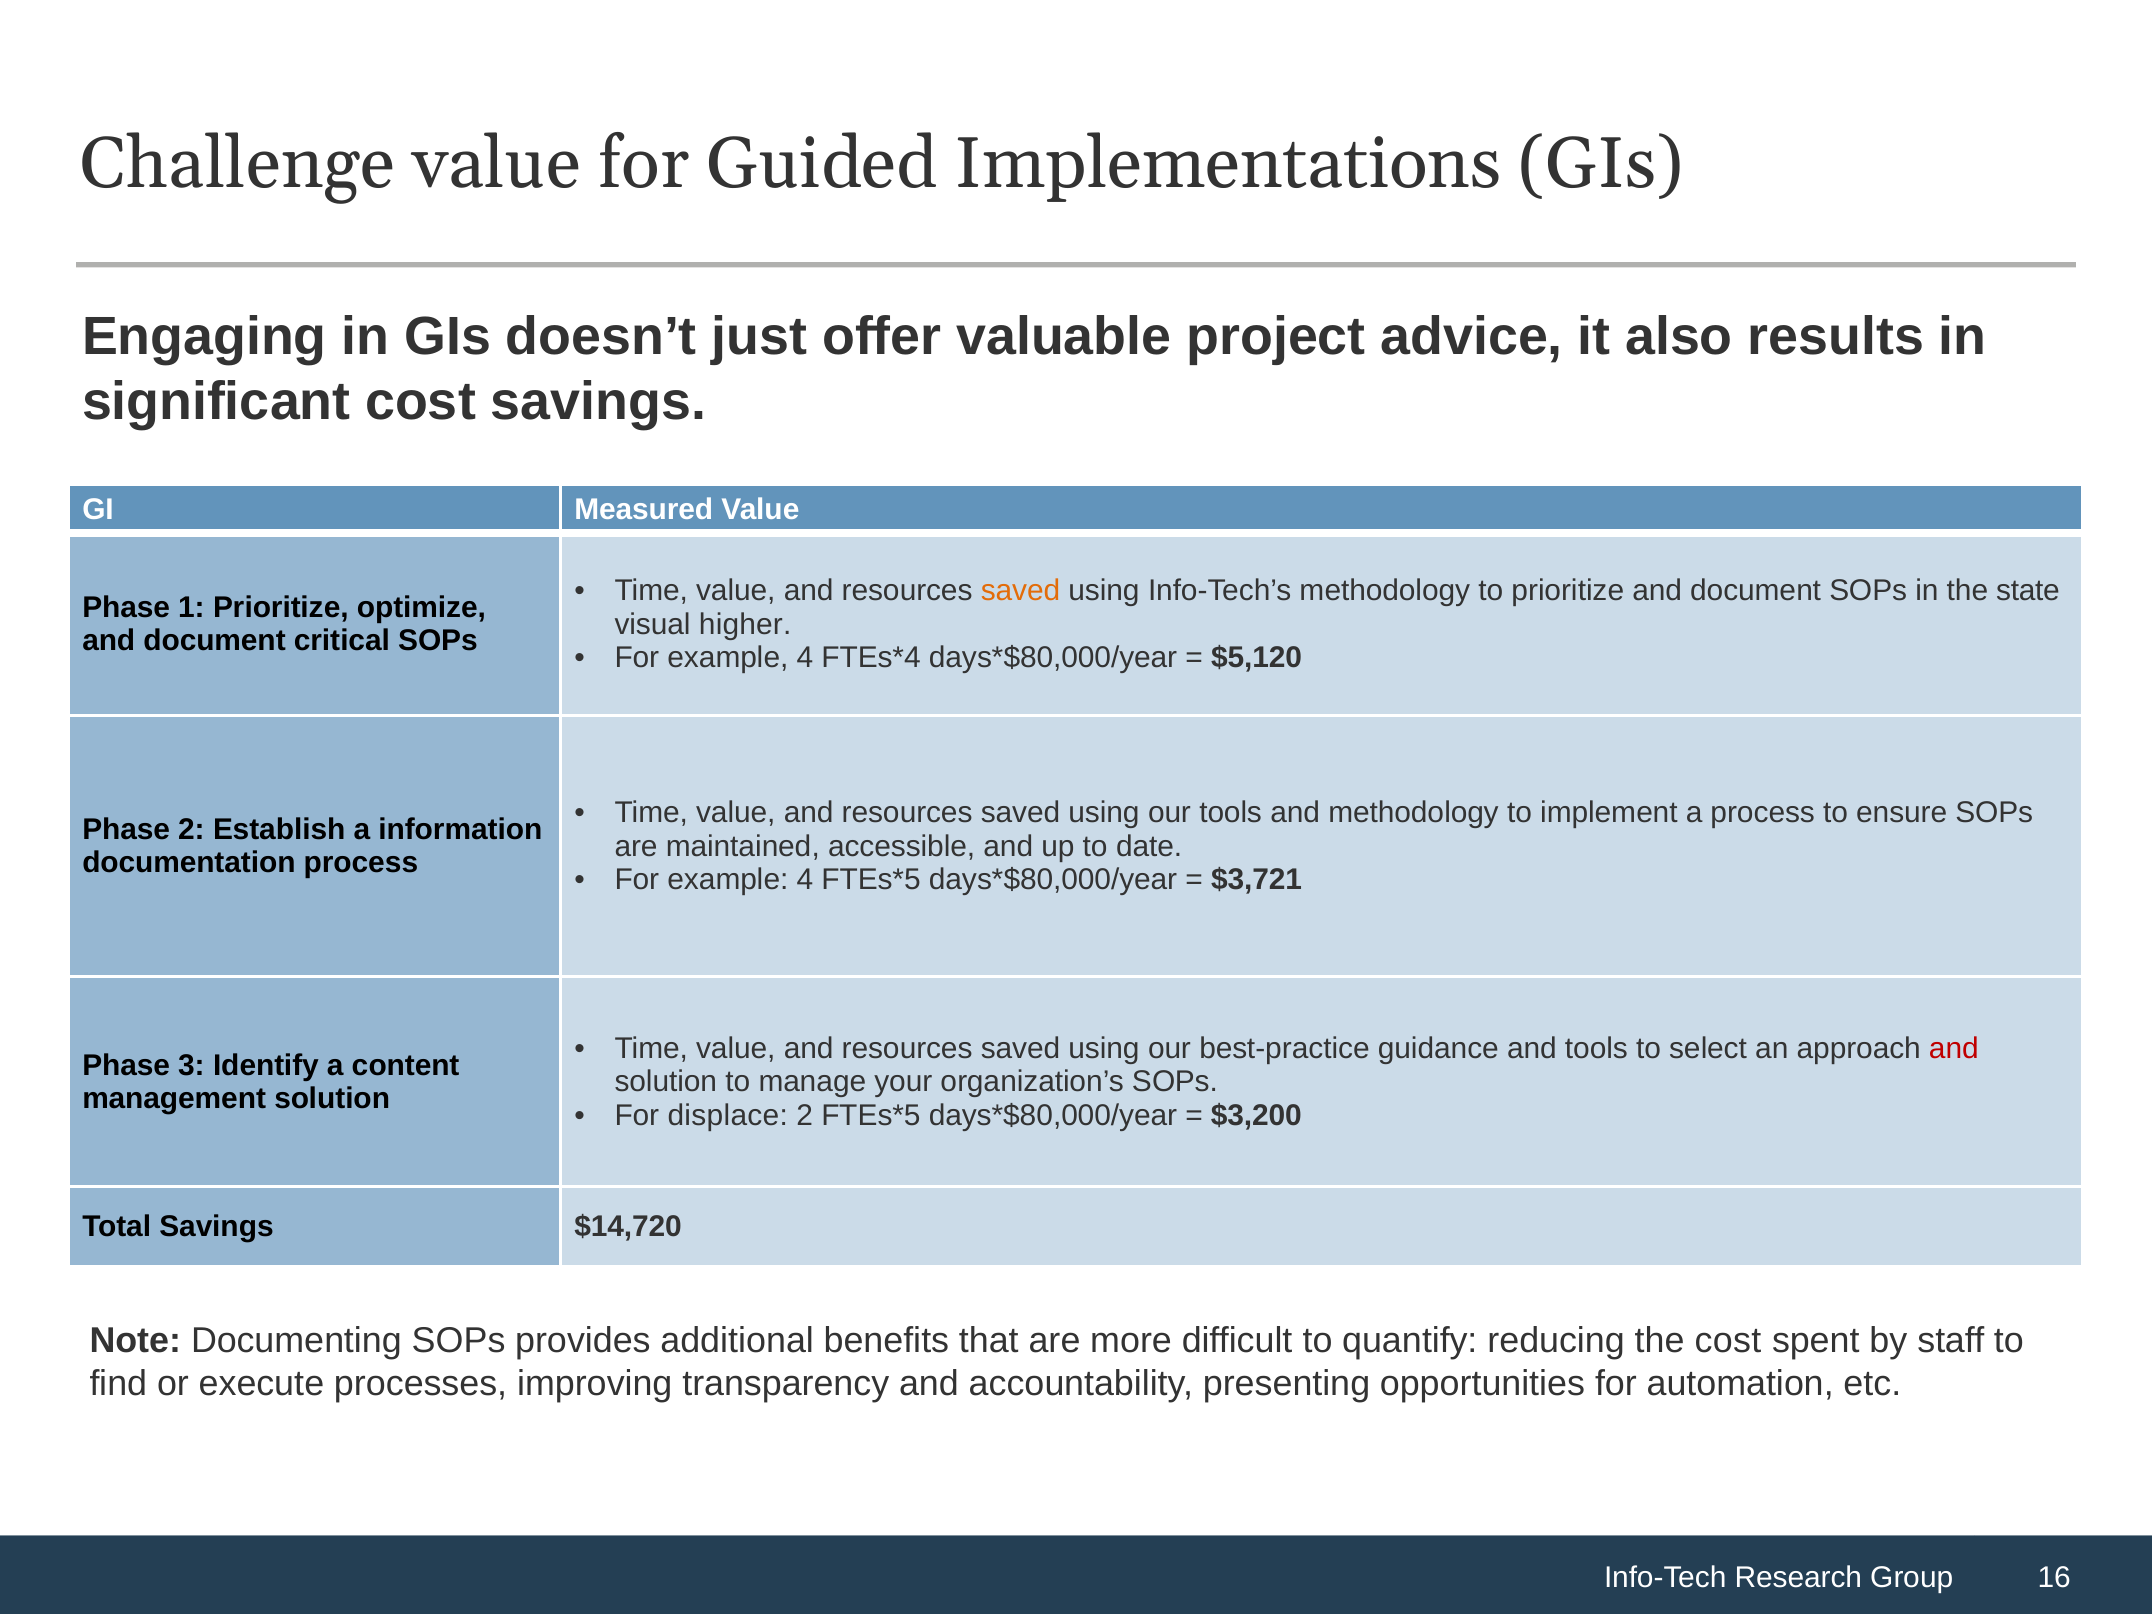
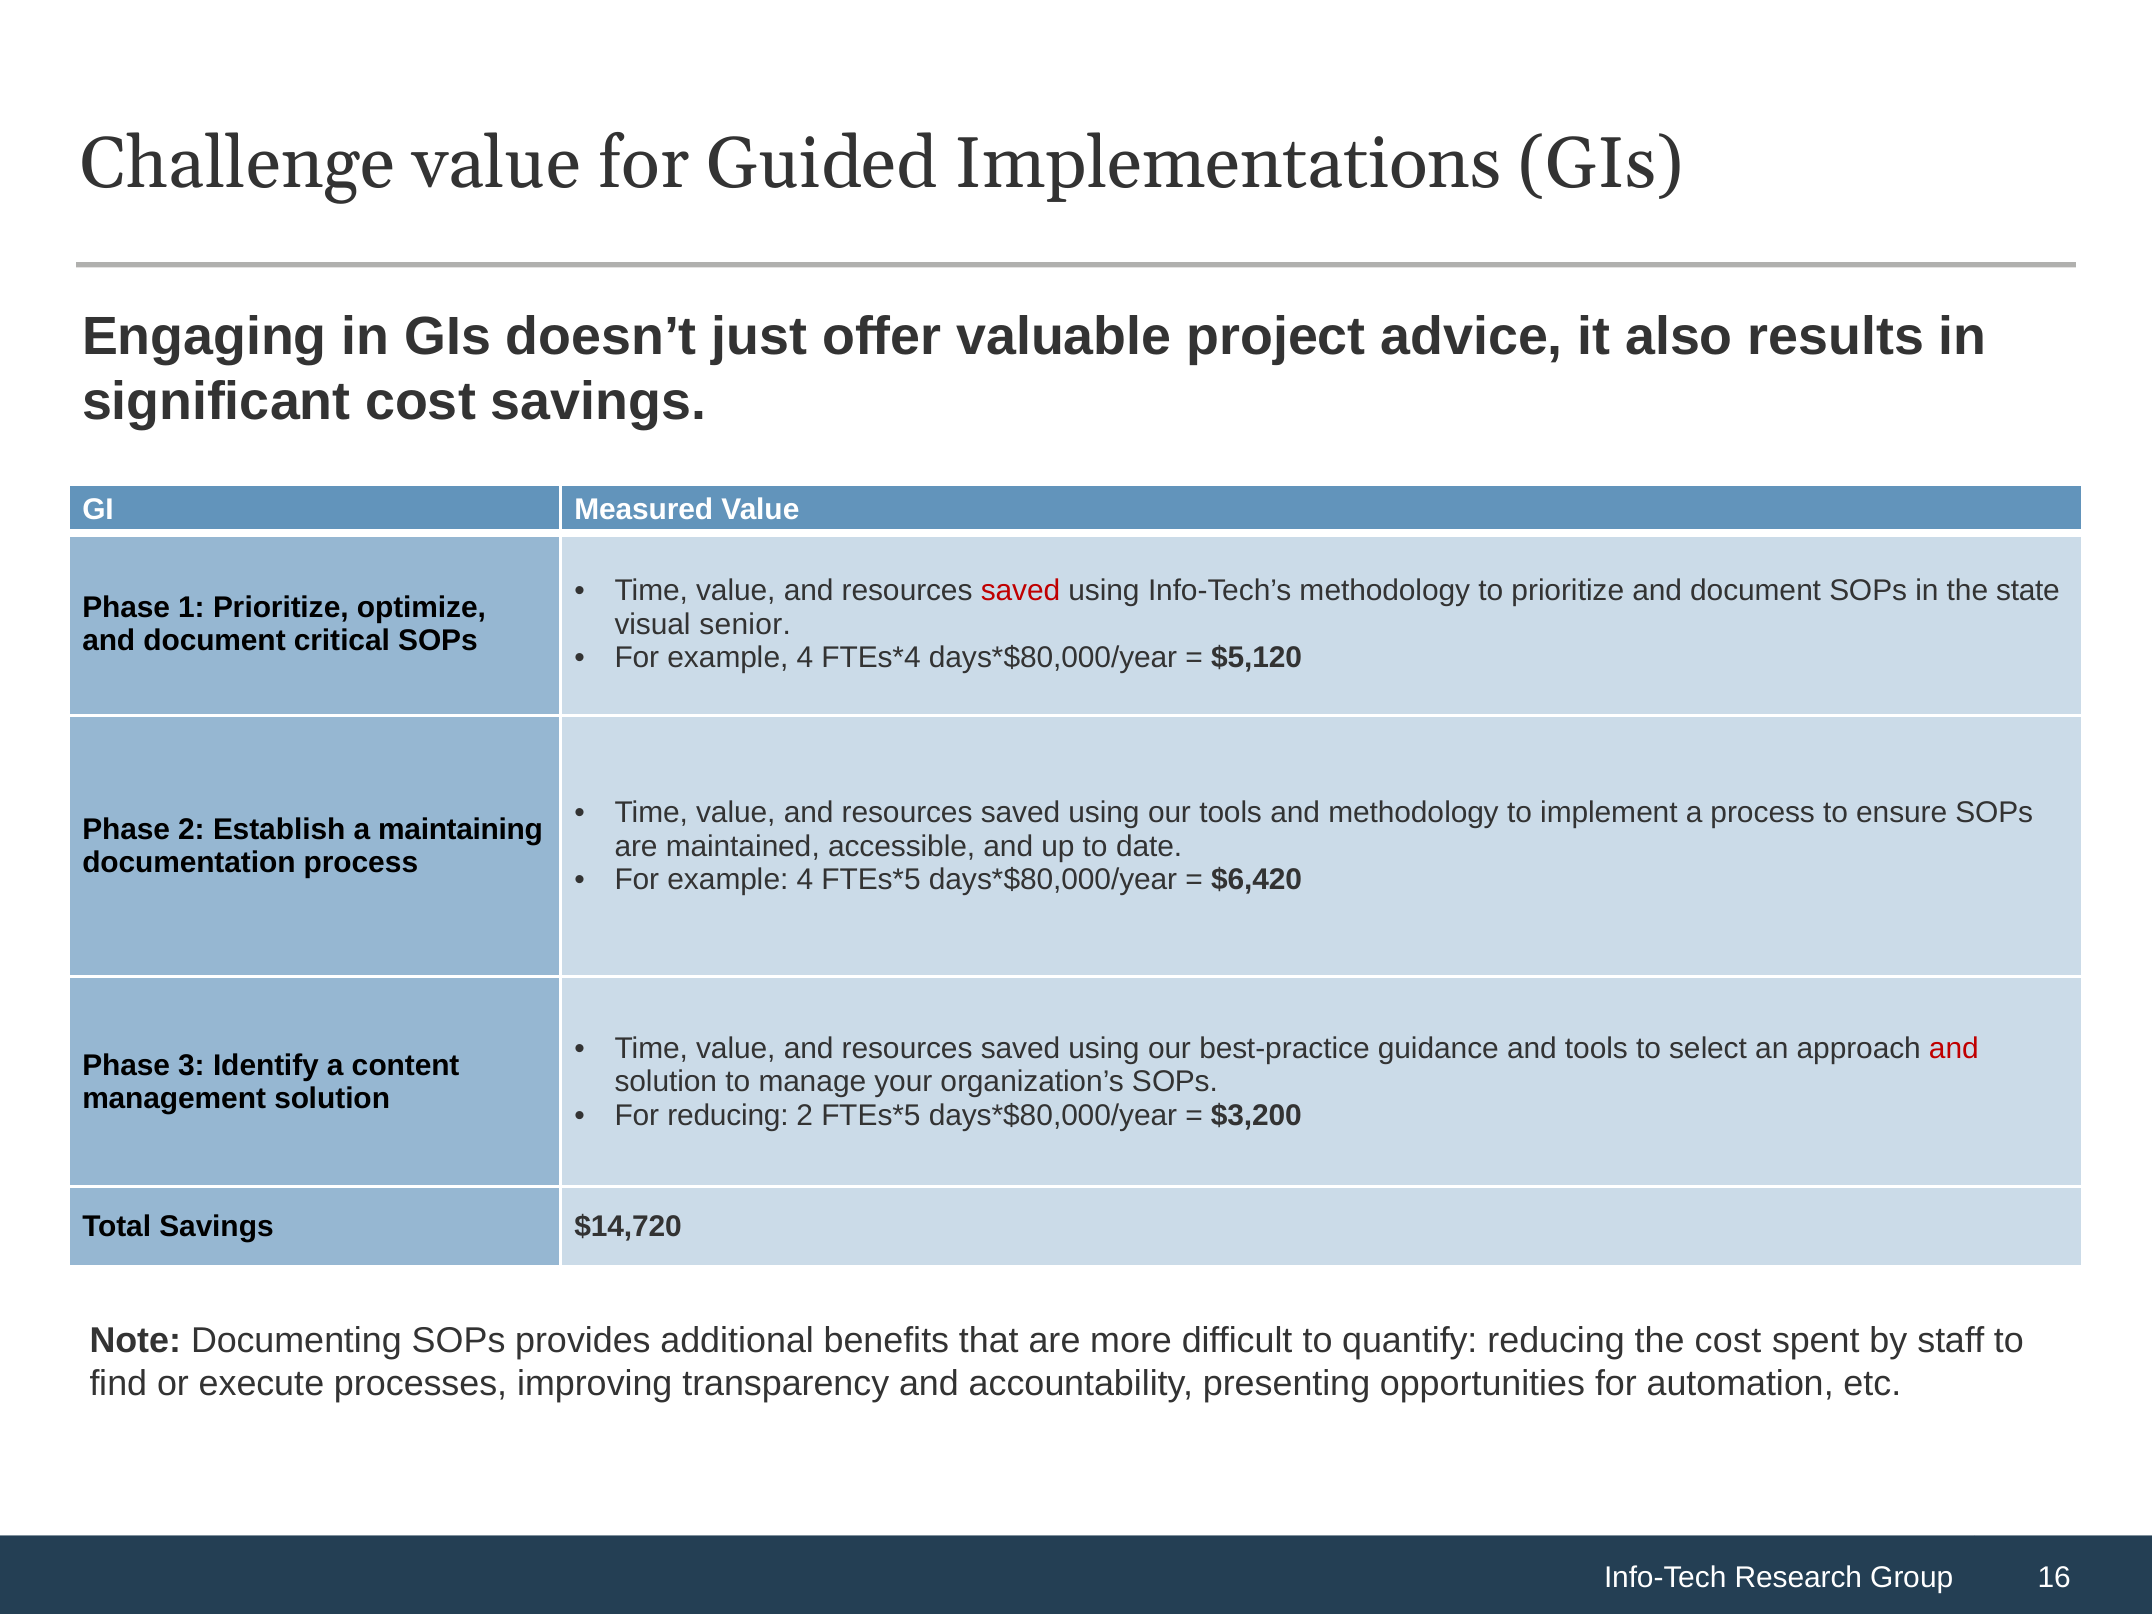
saved colour: orange -> red (1021, 591)
higher: higher -> senior (745, 624)
information: information -> maintaining (460, 830)
$3,721: $3,721 -> $6,420 (1257, 880)
For displace: displace -> reducing (728, 1115)
